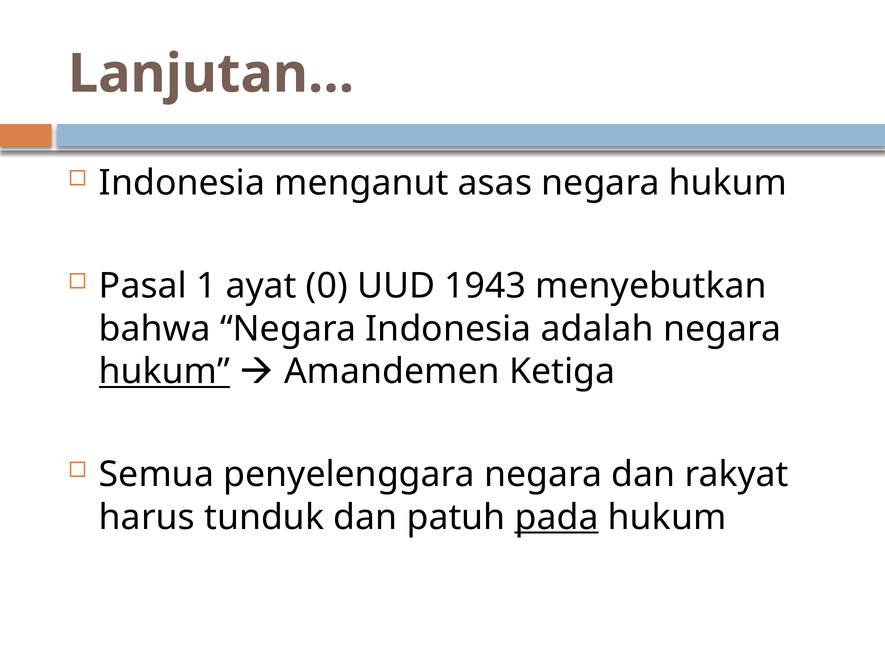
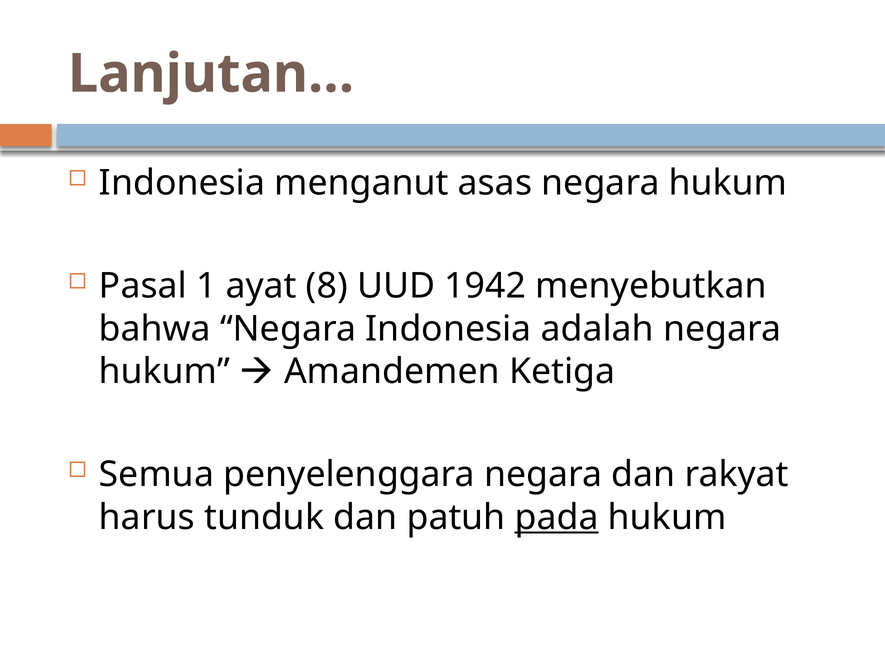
0: 0 -> 8 (327, 286)
1943: 1943 -> 1942 (485, 286)
hukum underline: present -> none (164, 371)
